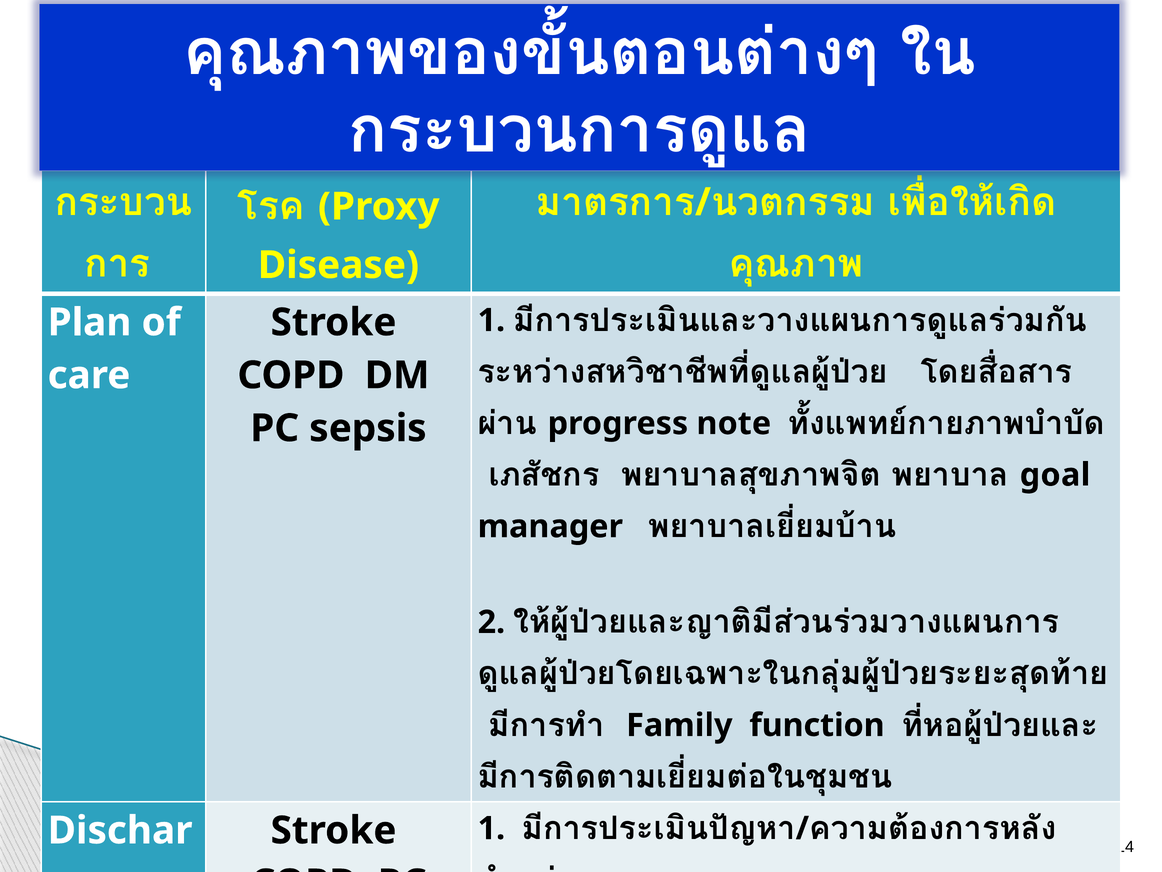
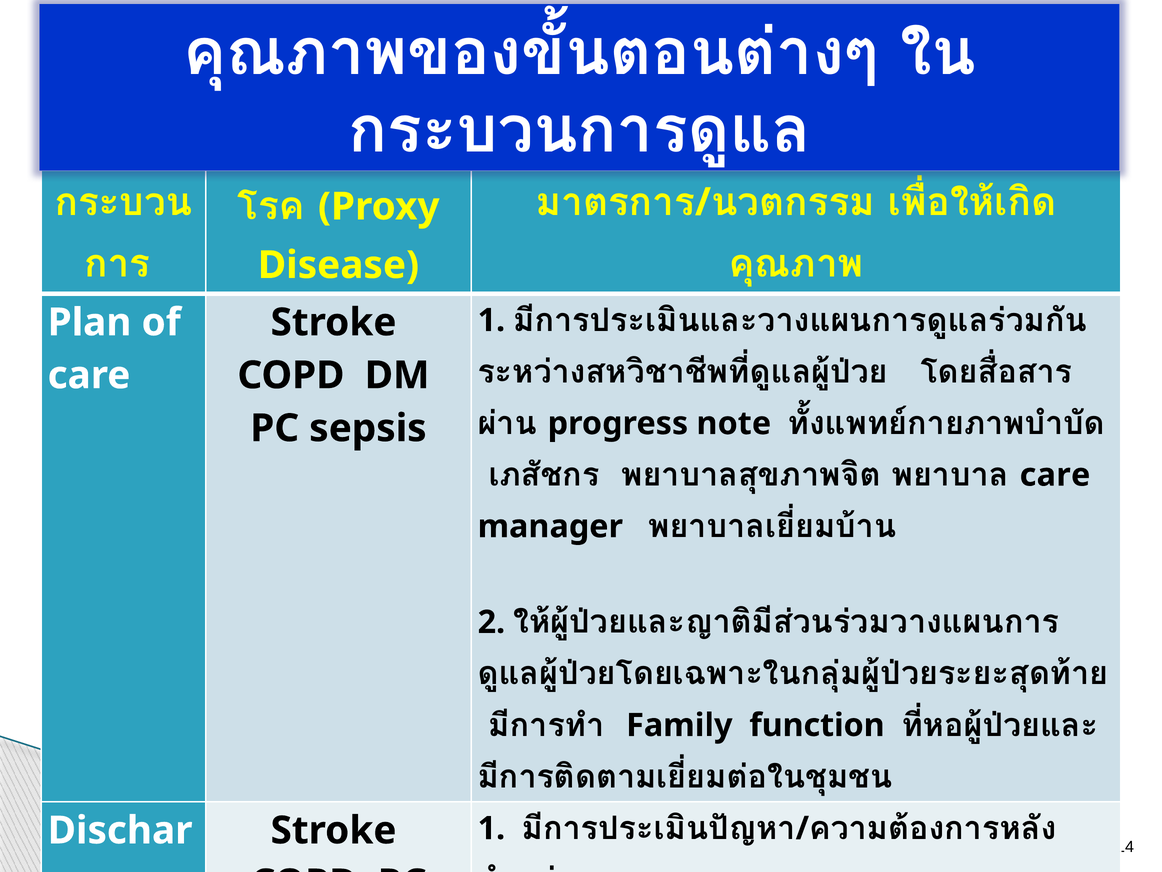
goal: goal -> care (1055, 475)
